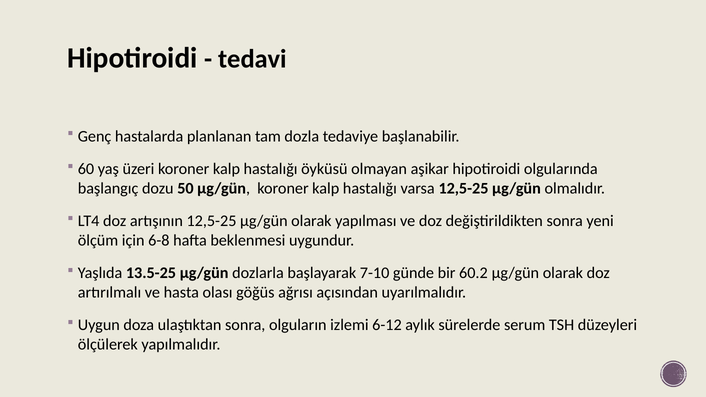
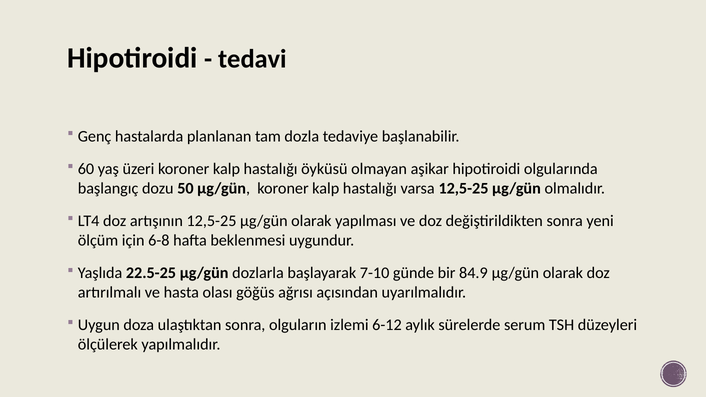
13.5-25: 13.5-25 -> 22.5-25 (151, 273)
60.2: 60.2 -> 84.9 (473, 273)
